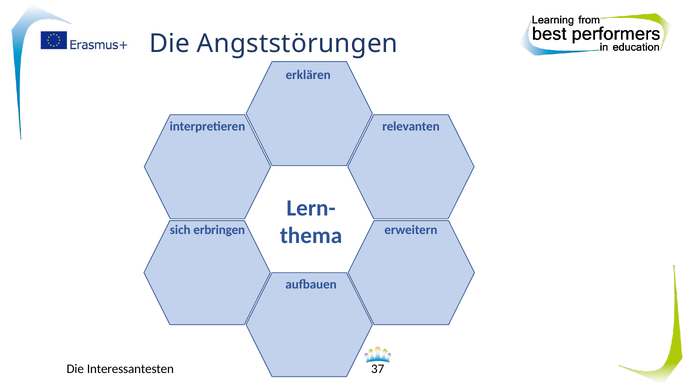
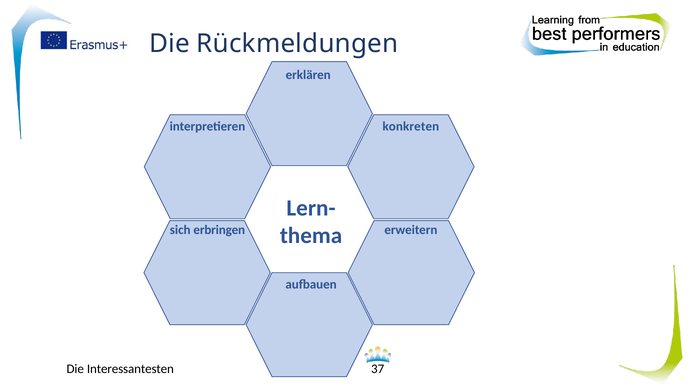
Angststörungen: Angststörungen -> Rückmeldungen (297, 44)
relevanten: relevanten -> konkreten (411, 126)
